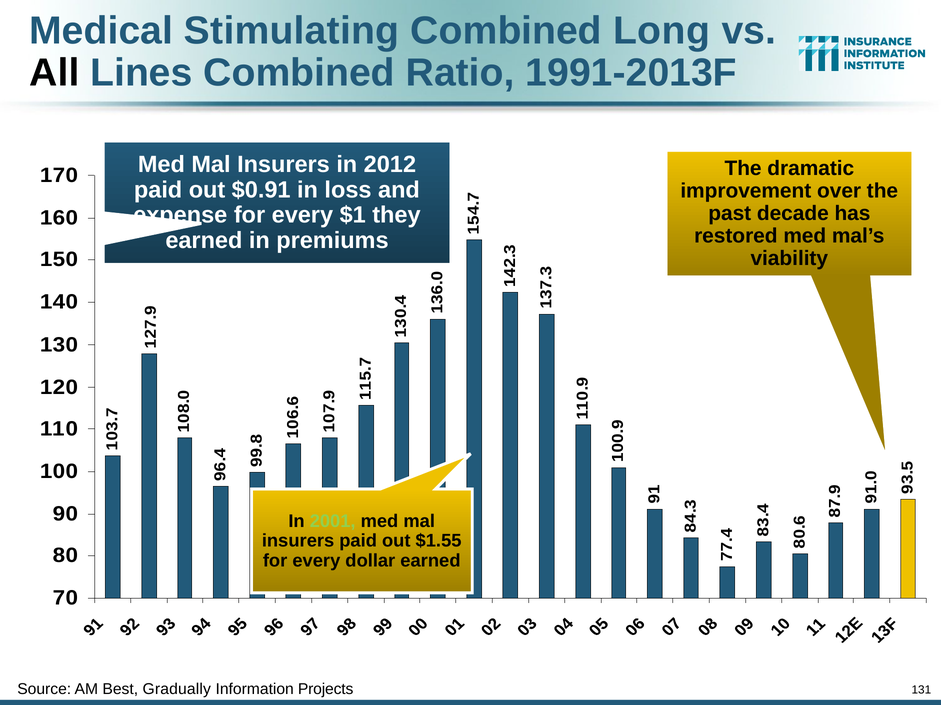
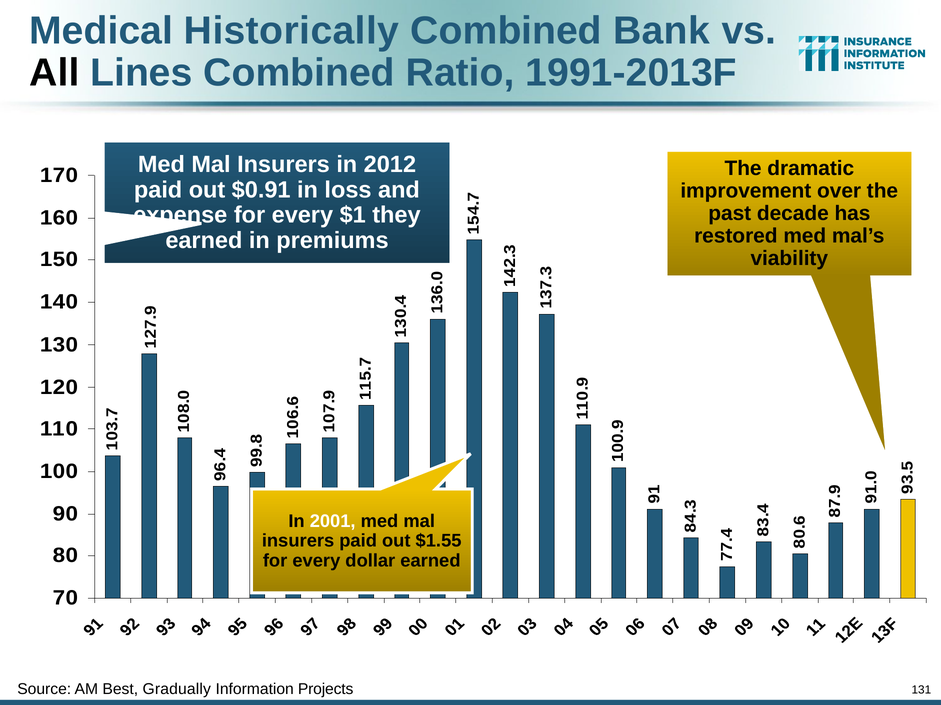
Stimulating: Stimulating -> Historically (292, 31)
Long: Long -> Bank (662, 31)
2001 colour: light green -> white (333, 522)
